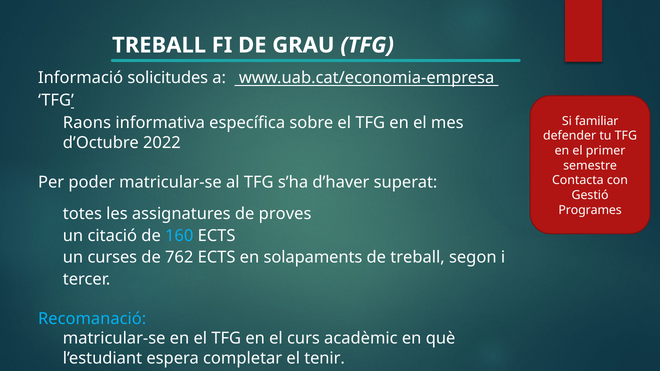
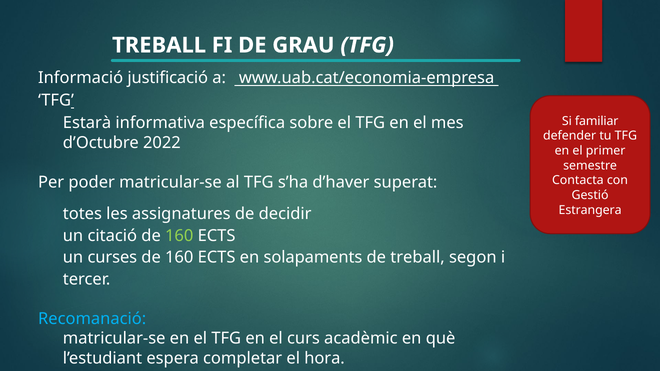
solicitudes: solicitudes -> justificació (168, 78)
Raons: Raons -> Estarà (87, 123)
Programes: Programes -> Estrangera (590, 210)
proves: proves -> decidir (285, 214)
160 colour: light blue -> light green (179, 236)
762: 762 -> 160 (179, 258)
tenir: tenir -> hora (325, 359)
